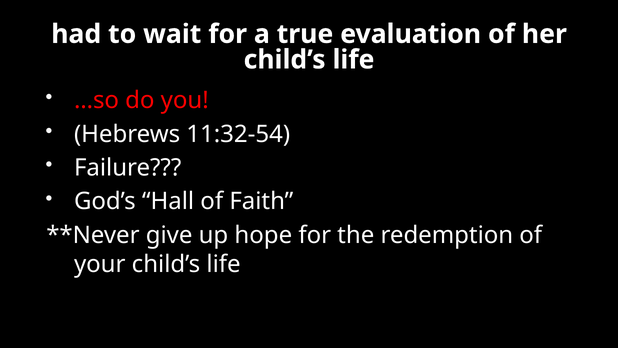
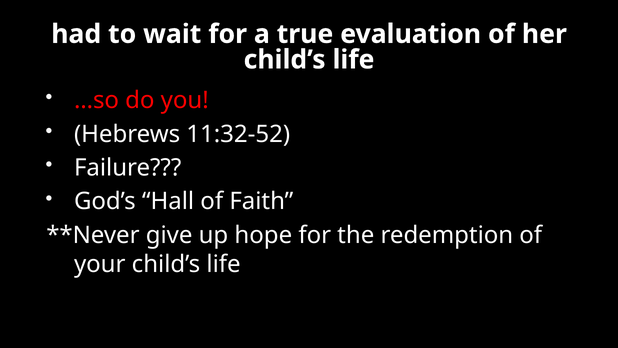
11:32-54: 11:32-54 -> 11:32-52 (238, 134)
